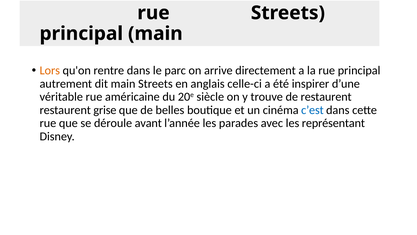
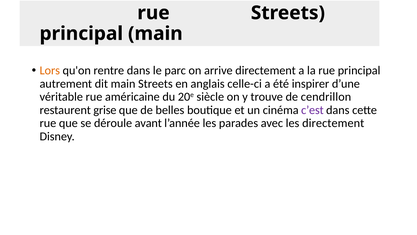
de restaurent: restaurent -> cendrillon (326, 97)
c’est colour: blue -> purple (312, 110)
les représentant: représentant -> directement (333, 123)
